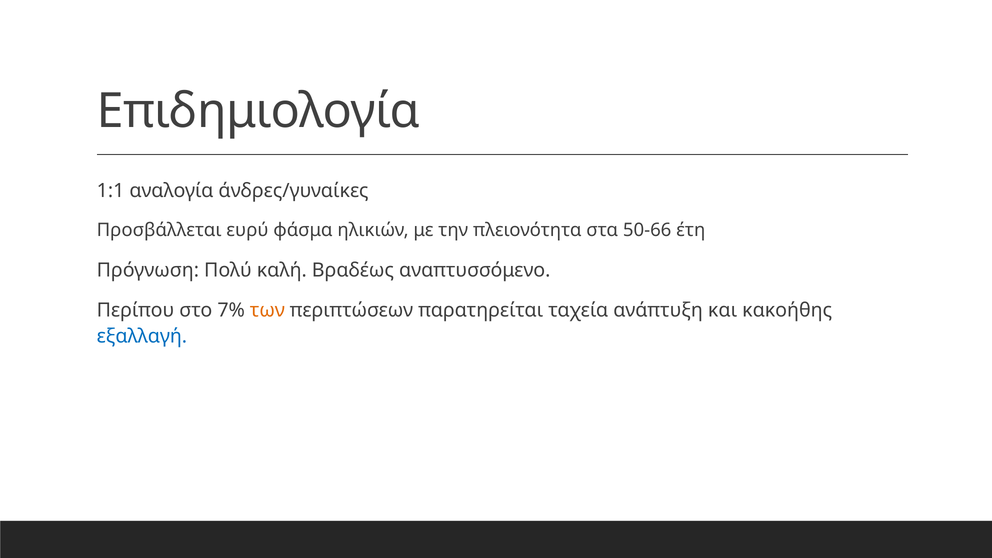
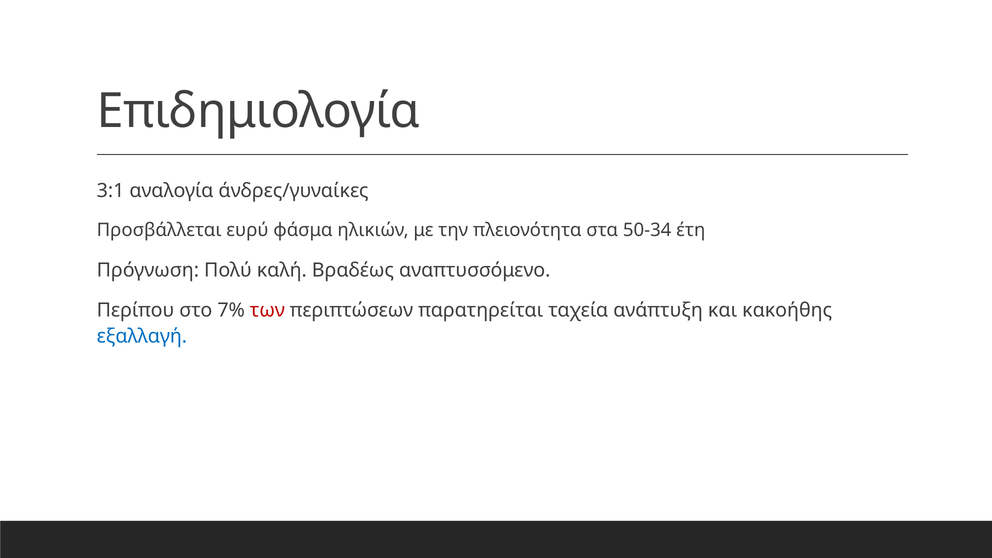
1:1: 1:1 -> 3:1 (111, 191)
50-66: 50-66 -> 50-34 (647, 230)
των colour: orange -> red (267, 310)
